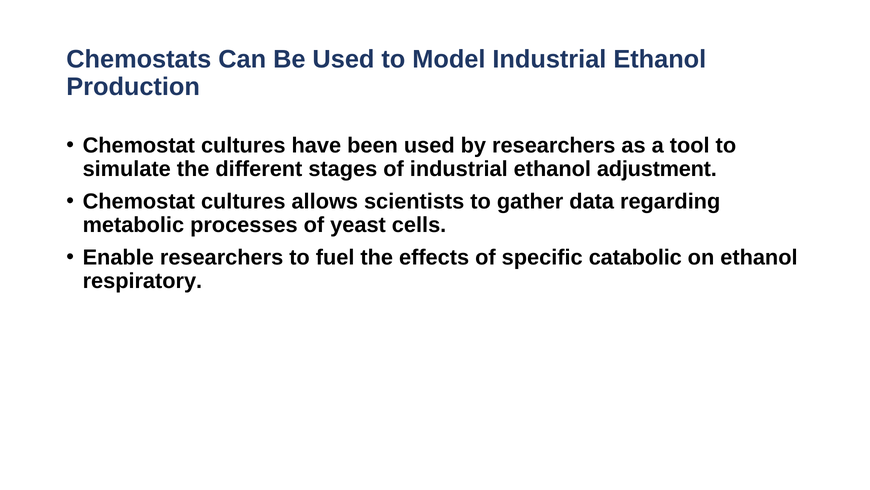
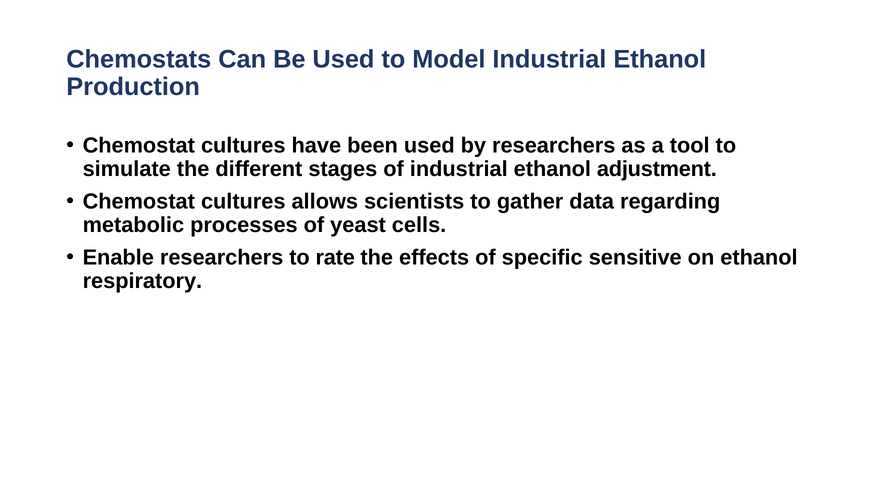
fuel: fuel -> rate (335, 257)
catabolic: catabolic -> sensitive (635, 257)
